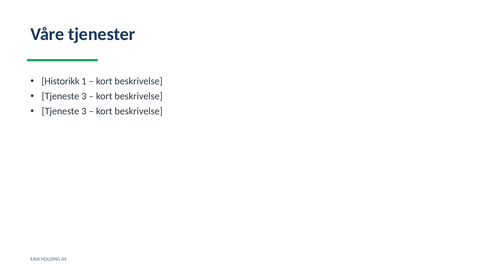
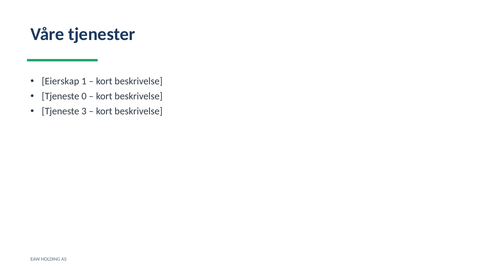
Historikk: Historikk -> Eierskap (60, 81)
3: 3 -> 0 (84, 96)
